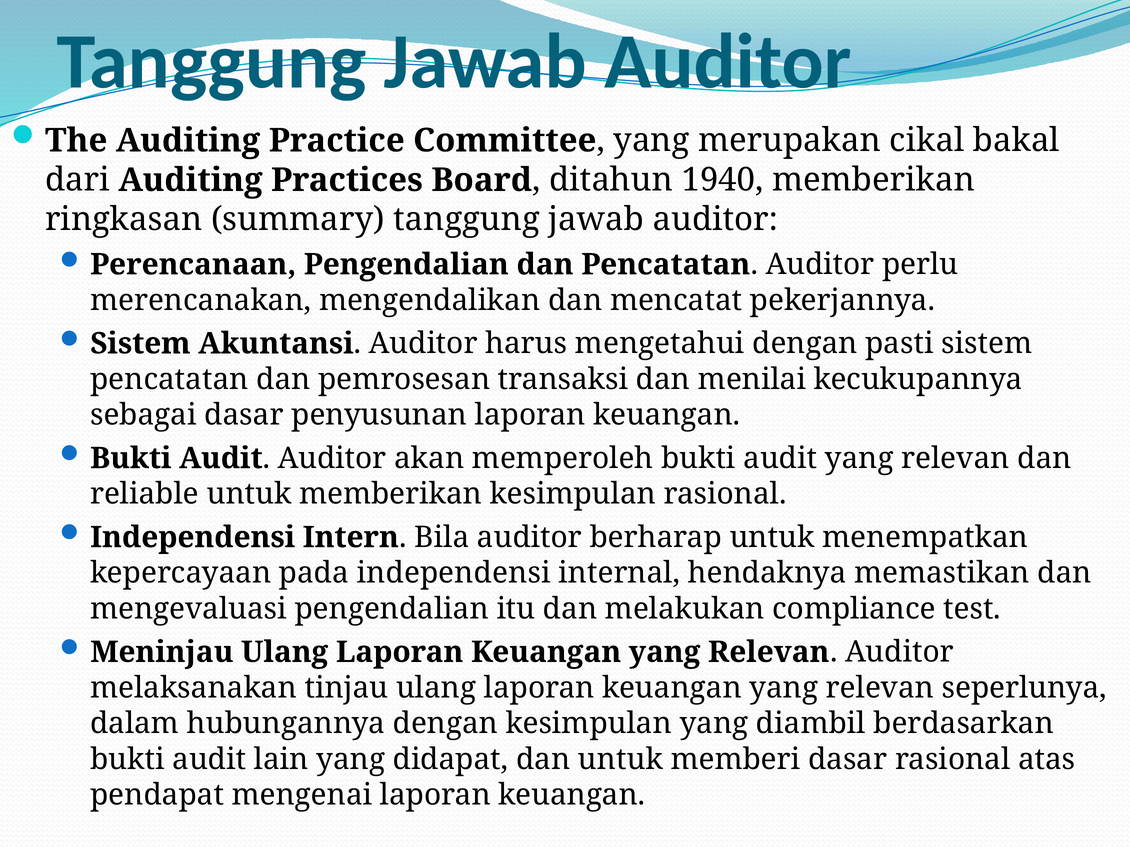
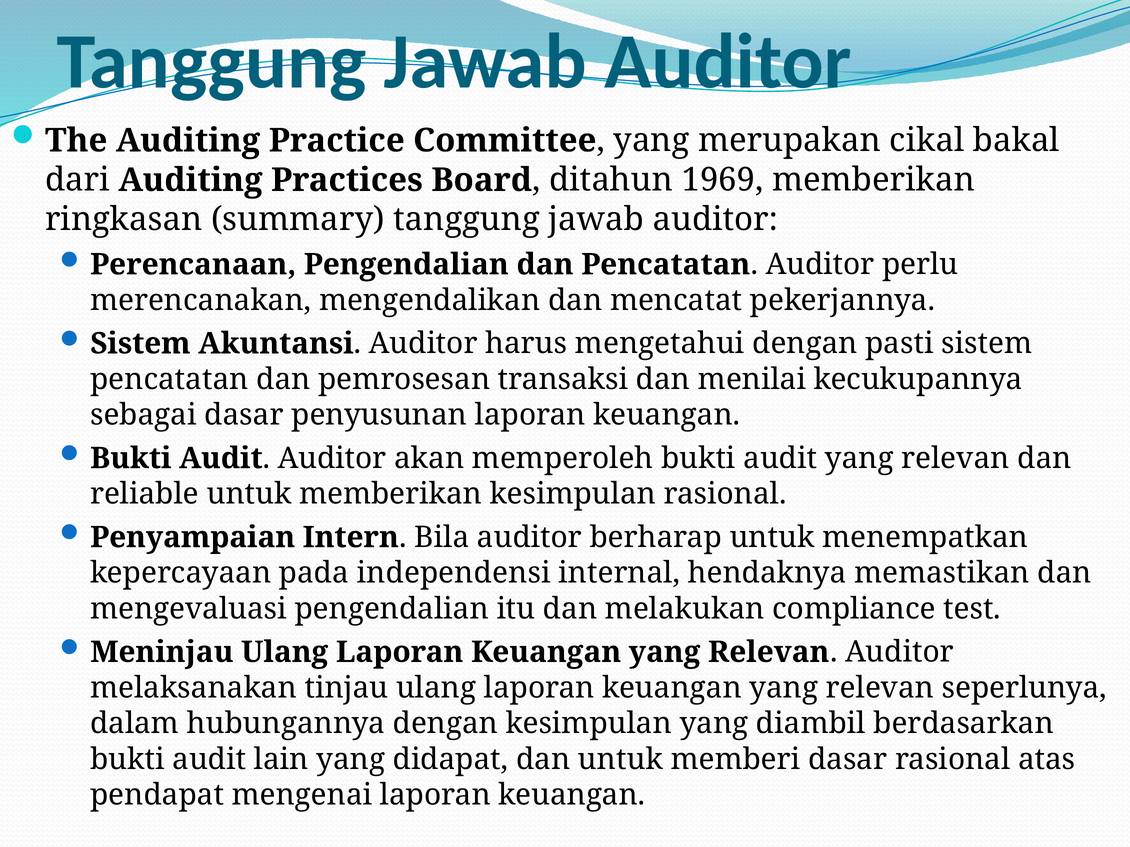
1940: 1940 -> 1969 (723, 180)
Independensi: Independensi -> Penyampaian (193, 538)
